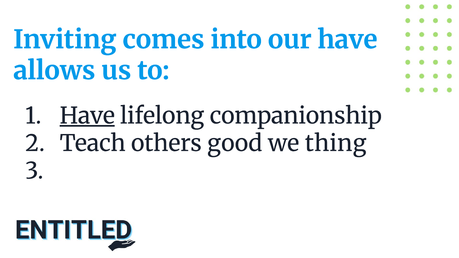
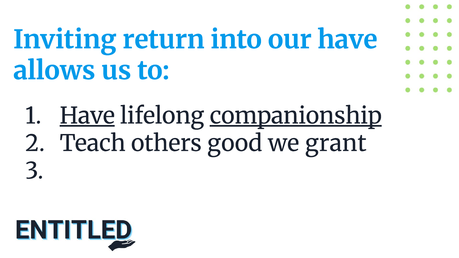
comes: comes -> return (164, 40)
companionship underline: none -> present (296, 116)
thing: thing -> grant (336, 144)
